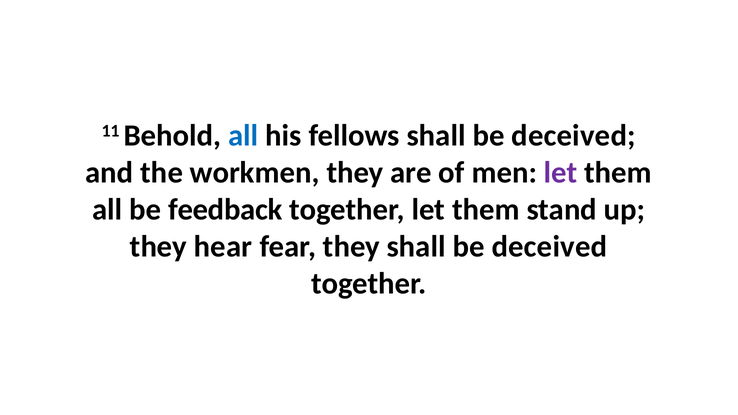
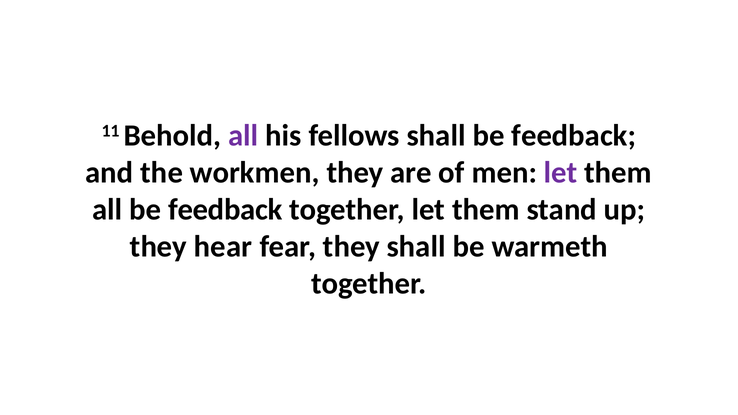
all colour: blue -> purple (243, 136)
fellows shall be deceived: deceived -> feedback (574, 136)
they shall be deceived: deceived -> warmeth (550, 247)
